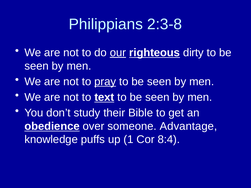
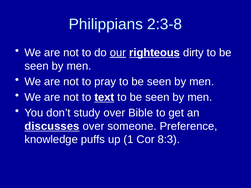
pray underline: present -> none (105, 82)
study their: their -> over (114, 113)
obedience: obedience -> discusses (52, 126)
Advantage: Advantage -> Preference (189, 126)
8:4: 8:4 -> 8:3 (169, 140)
